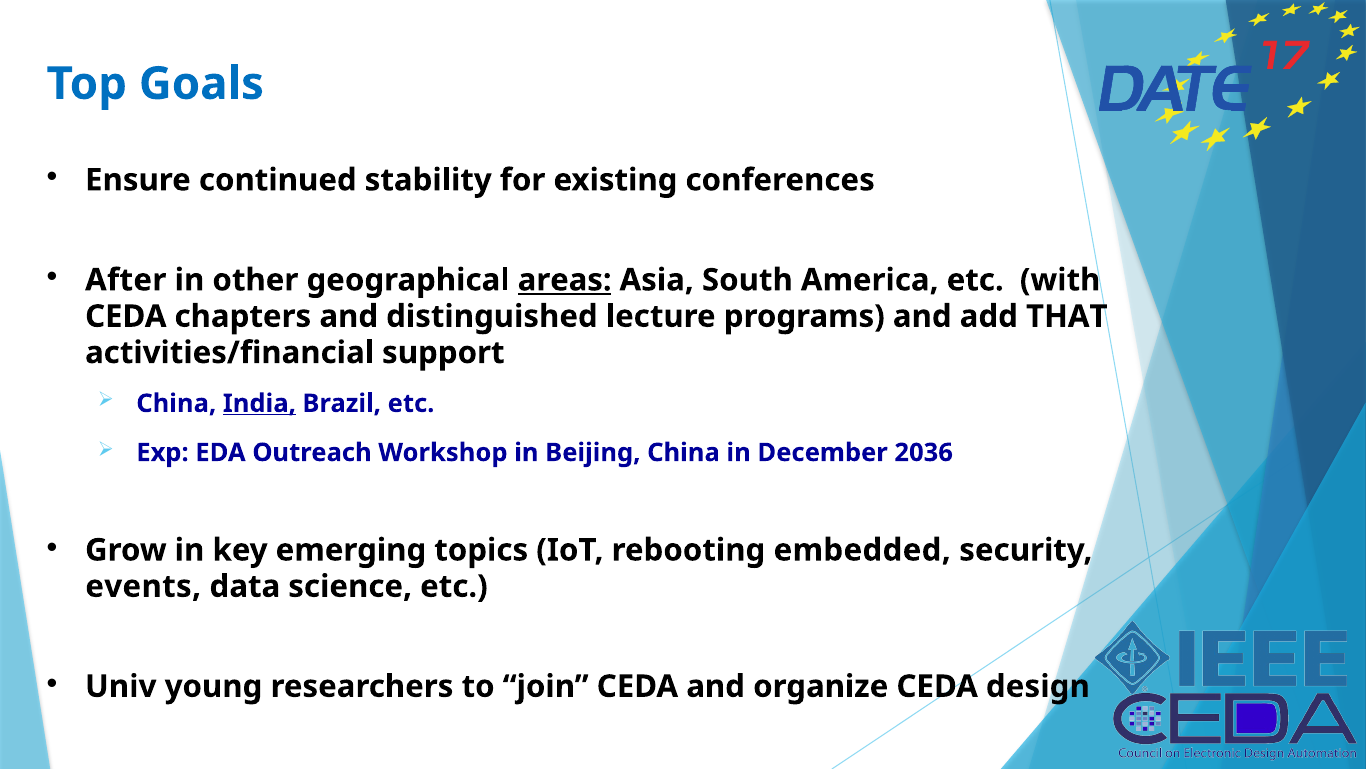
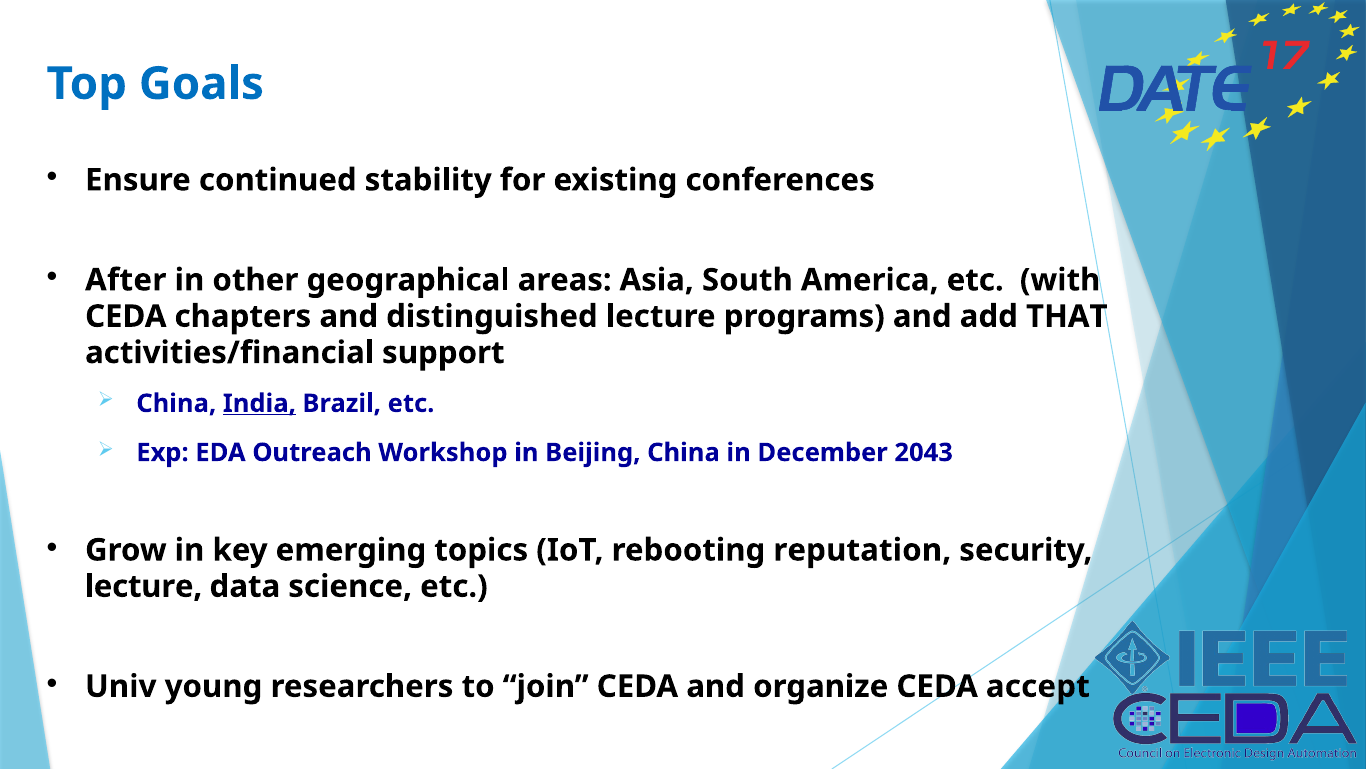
areas underline: present -> none (565, 280)
2036: 2036 -> 2043 (924, 452)
embedded: embedded -> reputation (862, 550)
events: events -> lecture (143, 586)
design: design -> accept (1038, 686)
